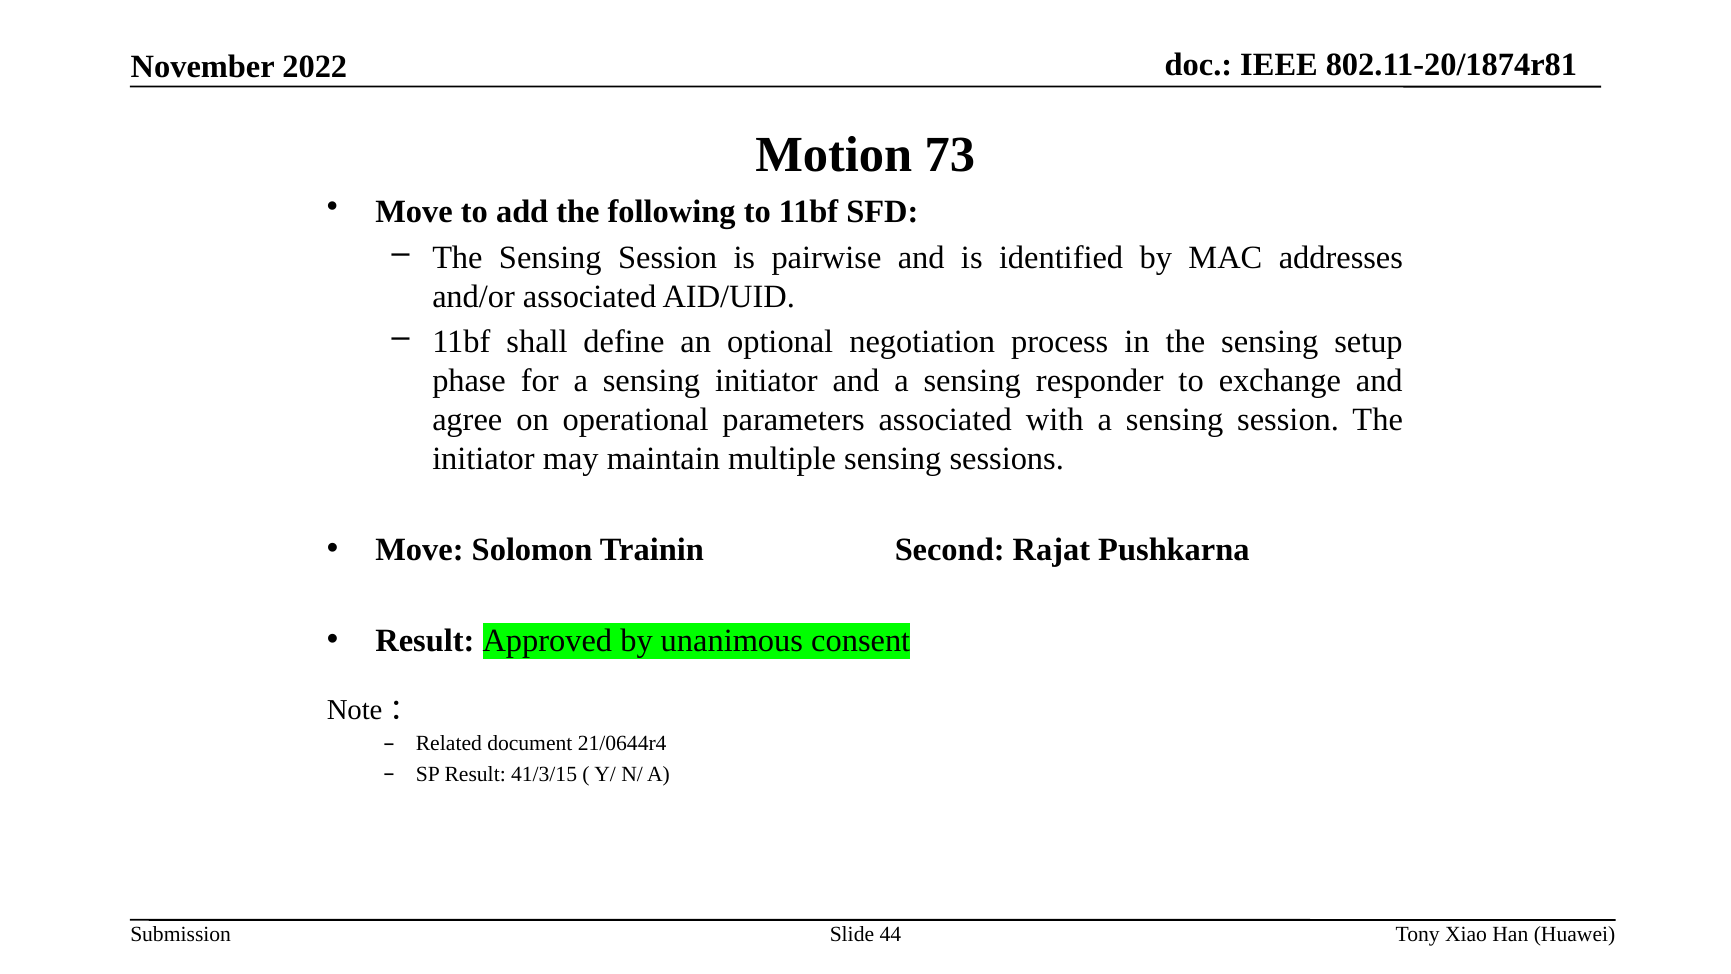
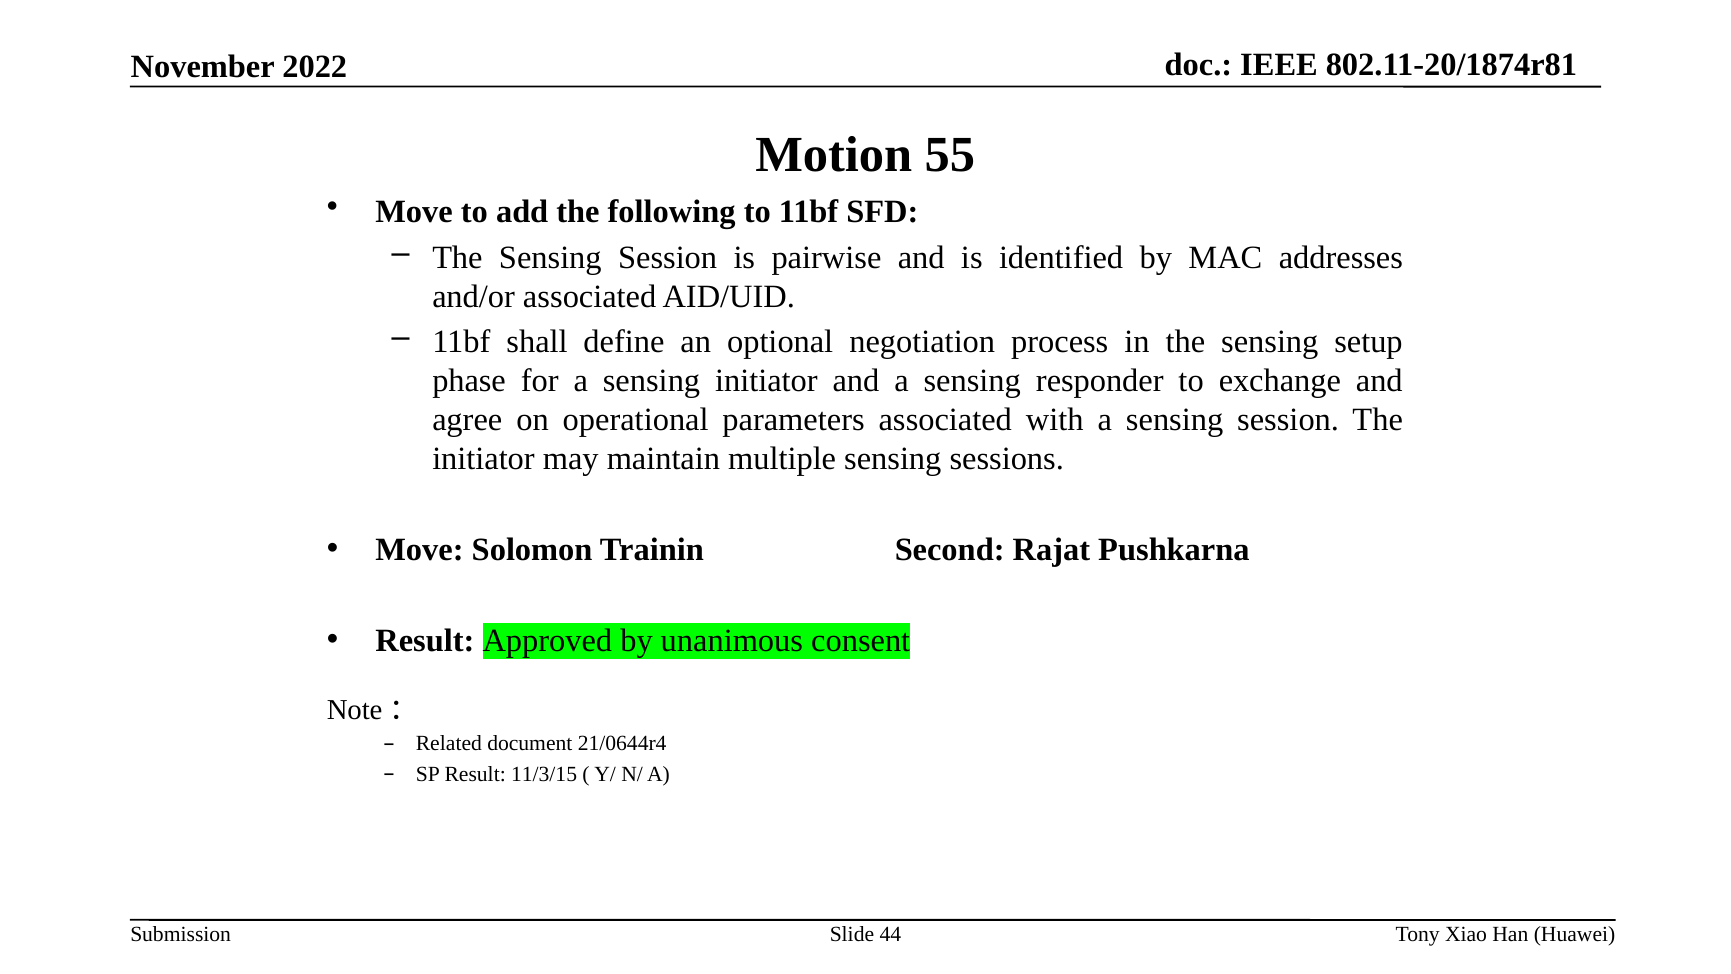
73: 73 -> 55 (950, 155)
41/3/15: 41/3/15 -> 11/3/15 (544, 774)
